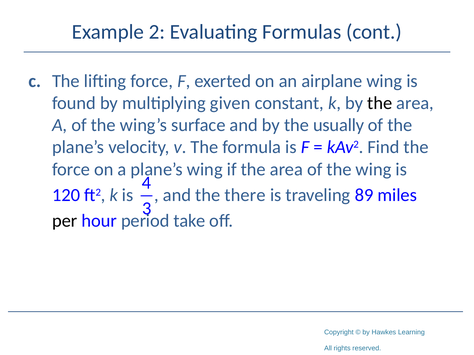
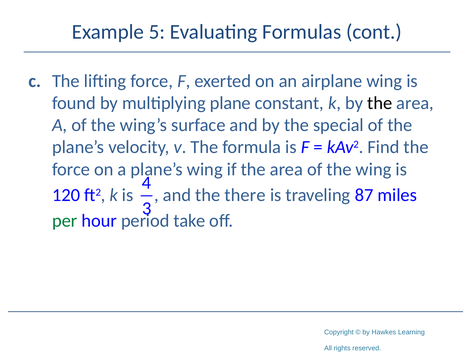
2: 2 -> 5 (157, 32)
given: given -> plane (230, 103)
usually: usually -> special (339, 125)
89: 89 -> 87 (364, 195)
per colour: black -> green (65, 221)
